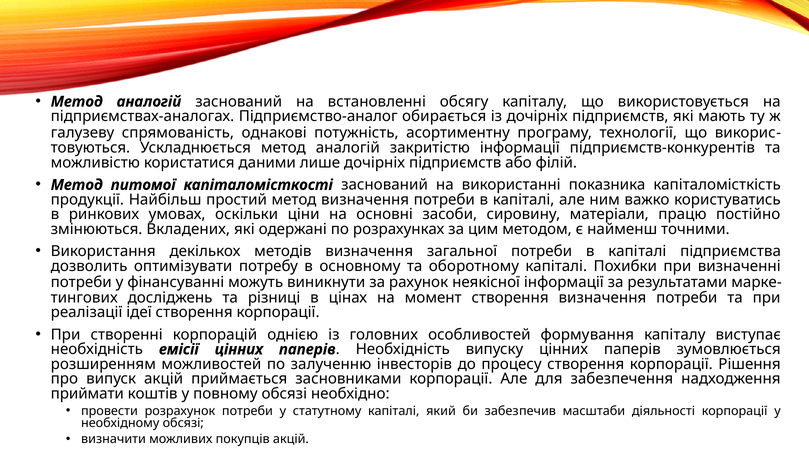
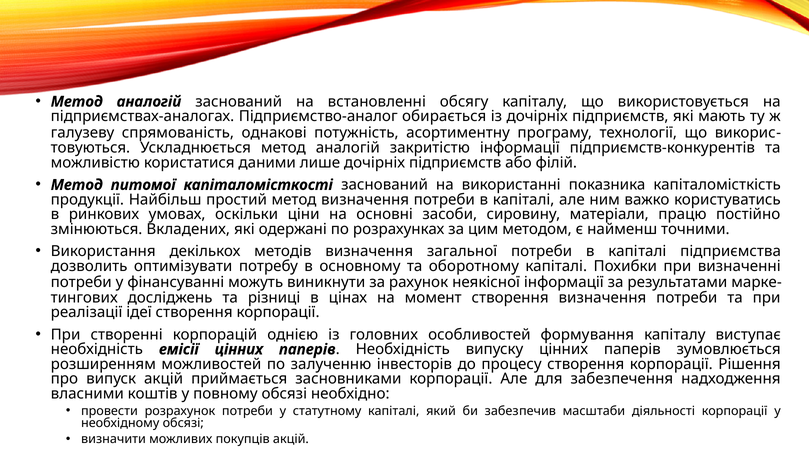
приймати: приймати -> власними (87, 394)
